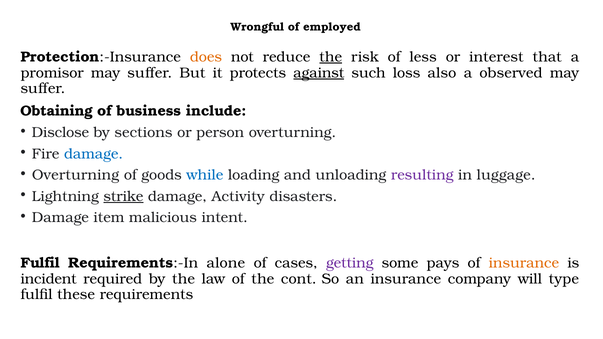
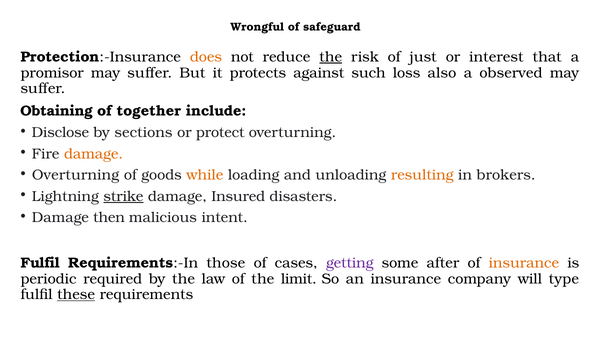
employed: employed -> safeguard (332, 27)
less: less -> just (423, 57)
against underline: present -> none (319, 73)
business: business -> together (149, 111)
person: person -> protect (220, 133)
damage colour: blue -> orange (94, 154)
while colour: blue -> orange (205, 175)
resulting colour: purple -> orange (422, 175)
luggage: luggage -> brokers (506, 175)
Activity: Activity -> Insured (238, 196)
item: item -> then (109, 218)
alone: alone -> those (226, 263)
pays: pays -> after (443, 263)
incident: incident -> periodic (49, 279)
cont: cont -> limit (299, 279)
these underline: none -> present (76, 295)
